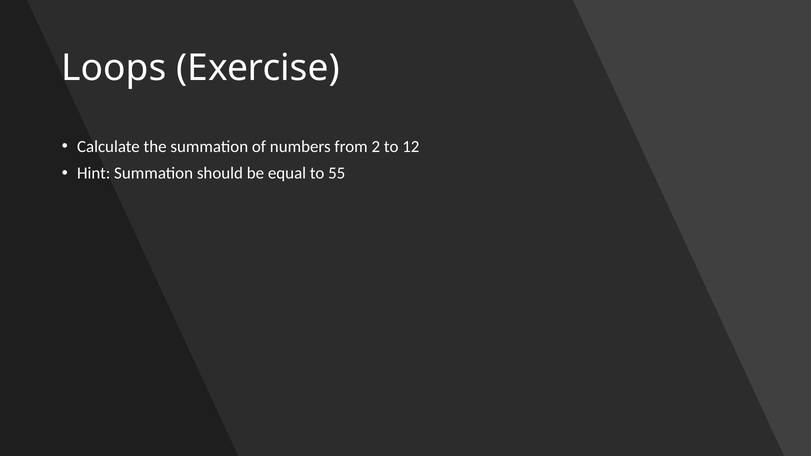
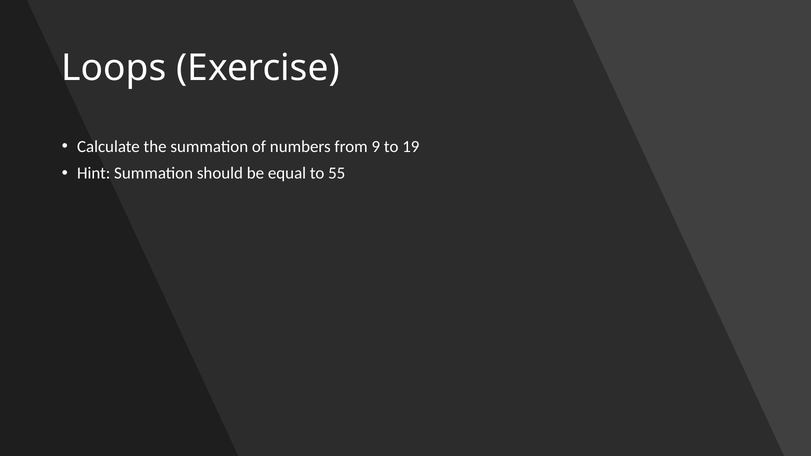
2: 2 -> 9 (376, 147)
12: 12 -> 19 (411, 147)
